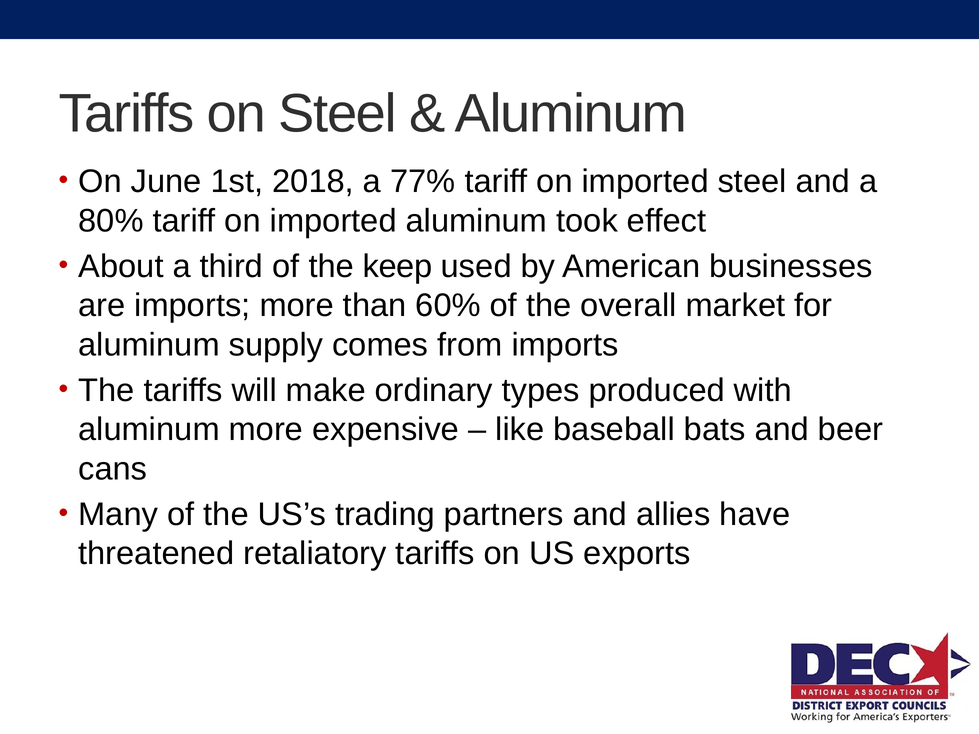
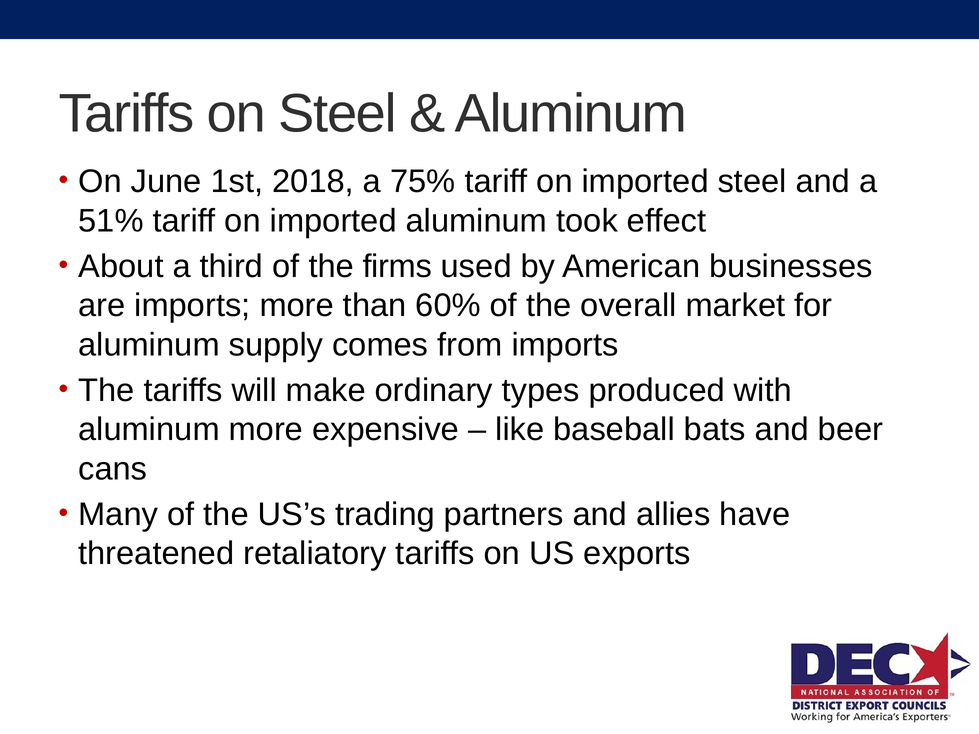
77%: 77% -> 75% (423, 182)
80%: 80% -> 51% (111, 221)
keep: keep -> firms (397, 267)
